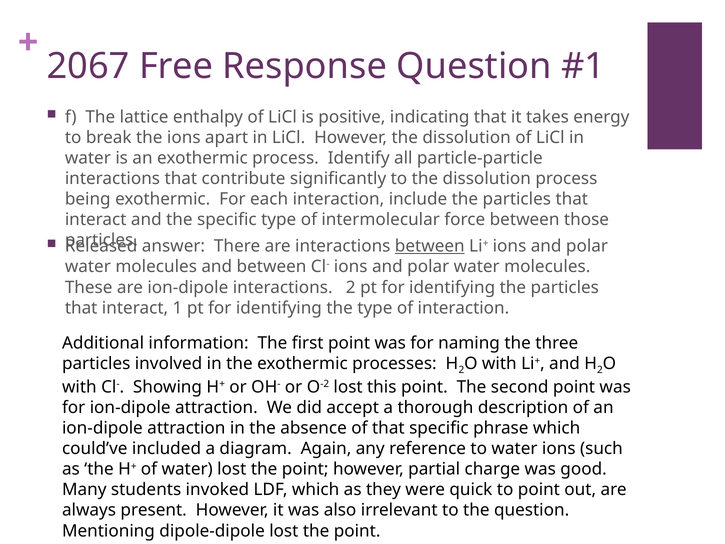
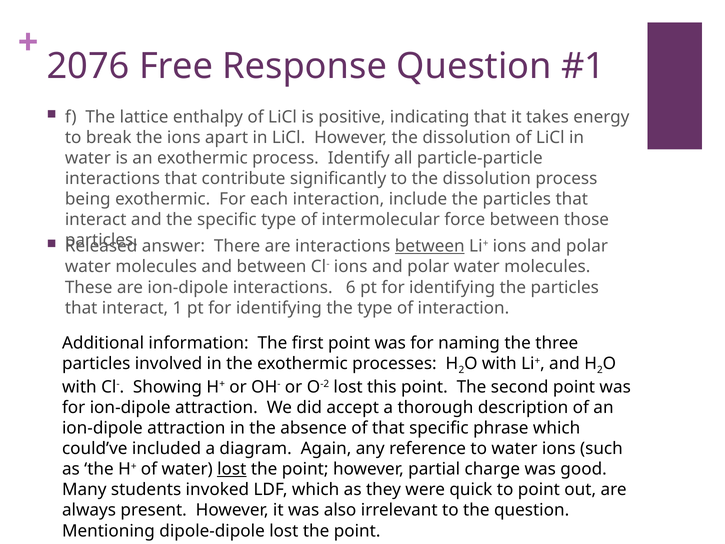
2067: 2067 -> 2076 (88, 66)
interactions 2: 2 -> 6 (351, 287)
lost underline: none -> present (232, 469)
